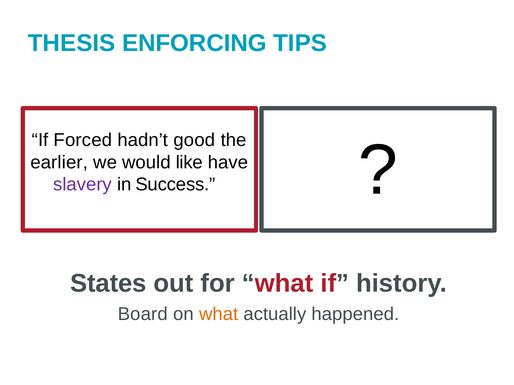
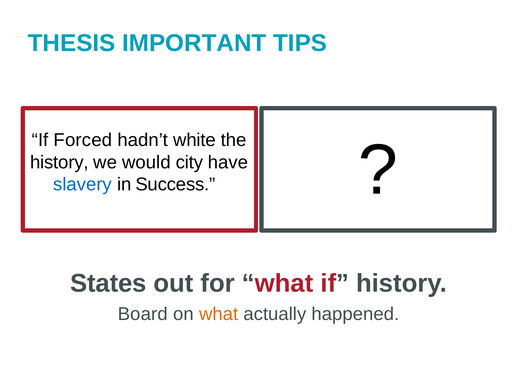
ENFORCING: ENFORCING -> IMPORTANT (194, 43)
good: good -> white (194, 140)
earlier: earlier -> history (59, 163)
like: like -> city (189, 163)
slavery colour: purple -> blue (83, 185)
